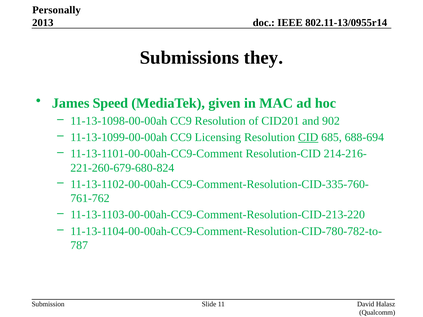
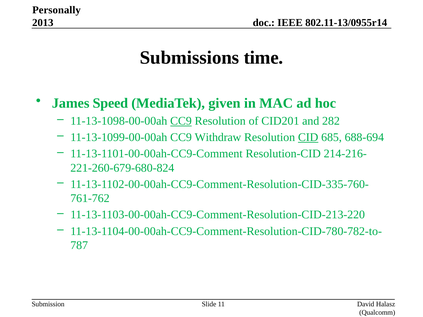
they: they -> time (264, 58)
CC9 underline: none -> present (181, 121)
902: 902 -> 282 (331, 121)
Licensing: Licensing -> Withdraw (218, 137)
